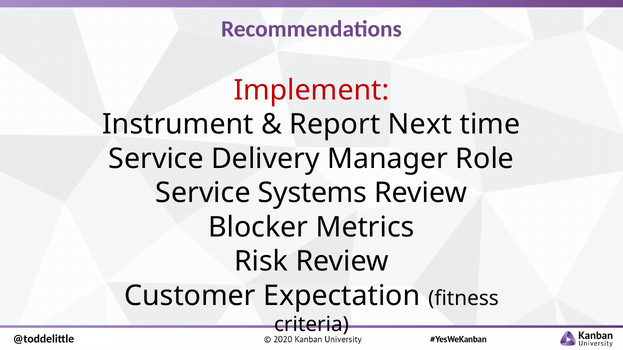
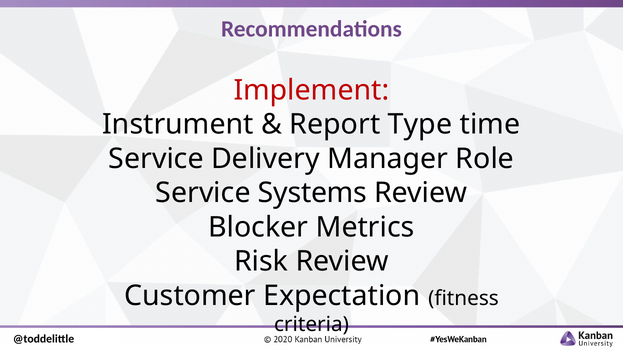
Next: Next -> Type (420, 125)
